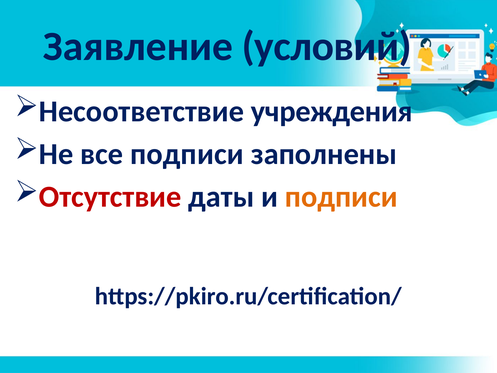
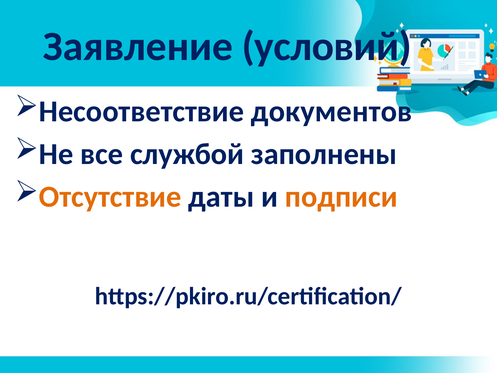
учреждения: учреждения -> документов (332, 111)
все подписи: подписи -> службой (187, 154)
Отсутствие colour: red -> orange (110, 197)
